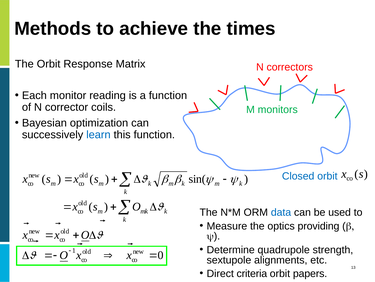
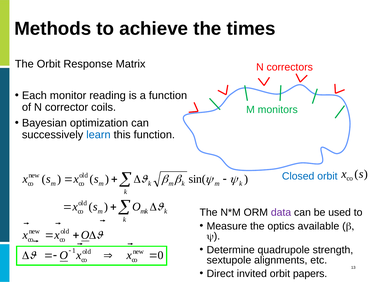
data colour: blue -> purple (281, 212)
providing: providing -> available (318, 225)
criteria: criteria -> invited (252, 273)
